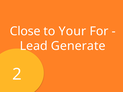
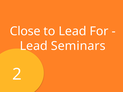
to Your: Your -> Lead (72, 31)
Generate: Generate -> Seminars (78, 46)
